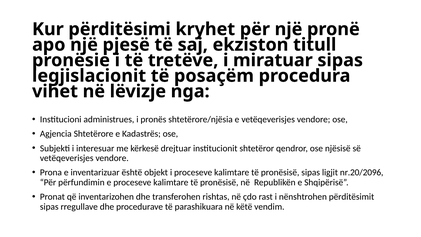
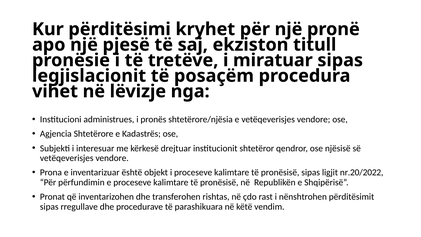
nr.20/2096: nr.20/2096 -> nr.20/2022 (362, 172)
